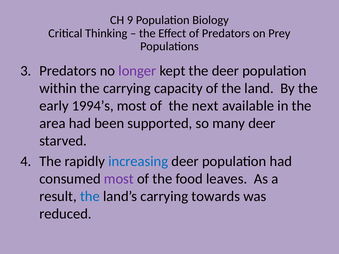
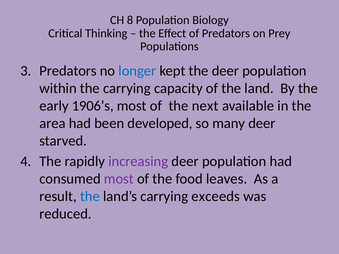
9: 9 -> 8 (130, 20)
longer colour: purple -> blue (137, 71)
1994’s: 1994’s -> 1906’s (93, 106)
supported: supported -> developed (160, 123)
increasing colour: blue -> purple (138, 161)
towards: towards -> exceeds (216, 196)
